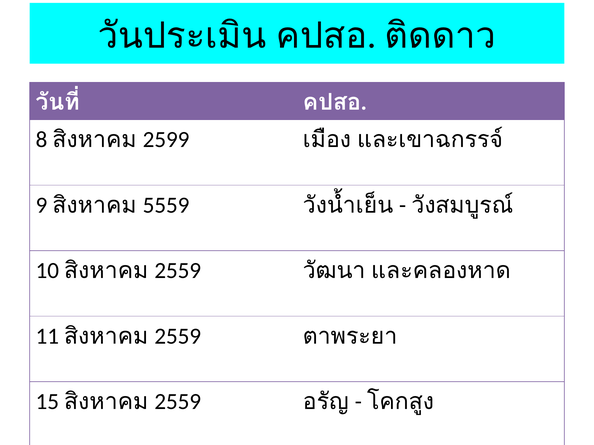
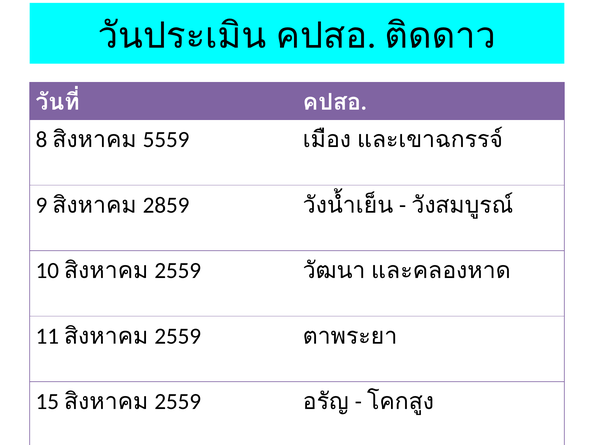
2599: 2599 -> 5559 (166, 140)
5559: 5559 -> 2859 (166, 205)
